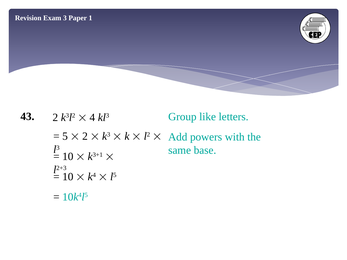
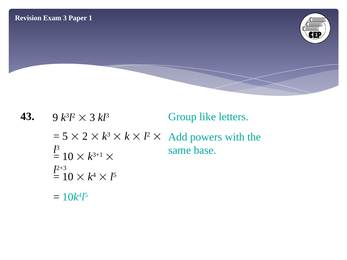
43 2: 2 -> 9 (55, 117)
4: 4 -> 3 (92, 117)
